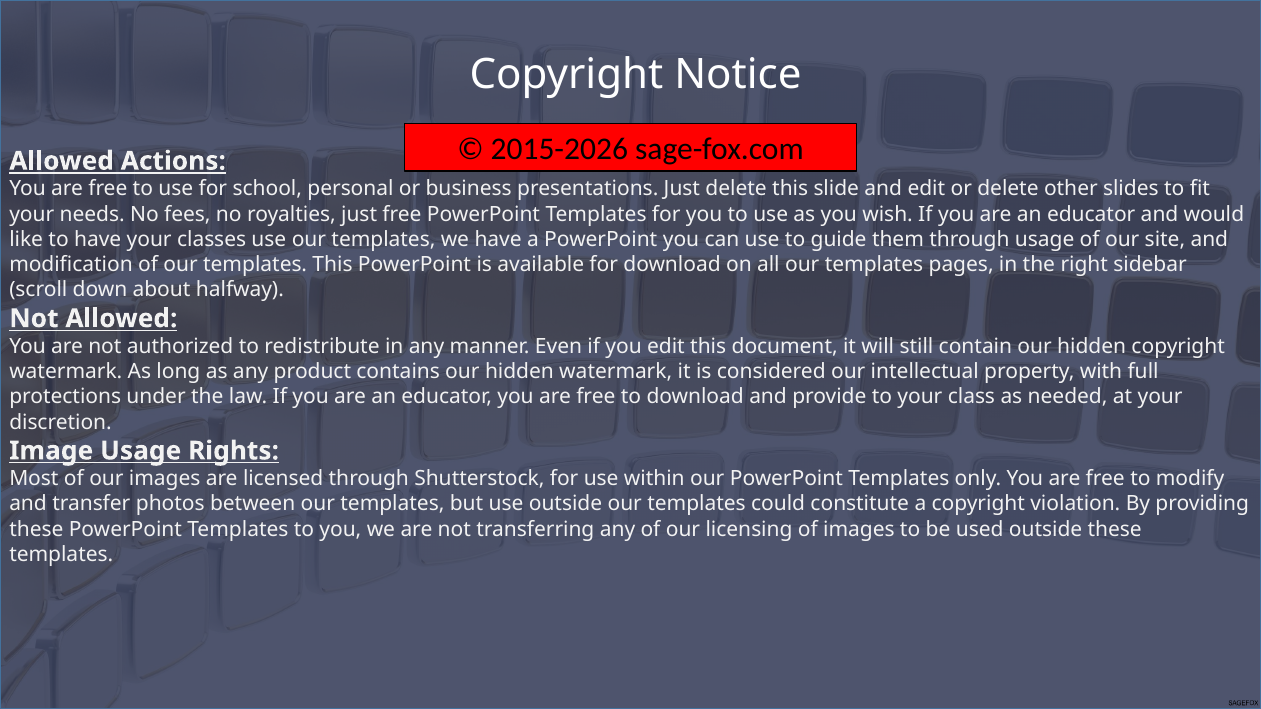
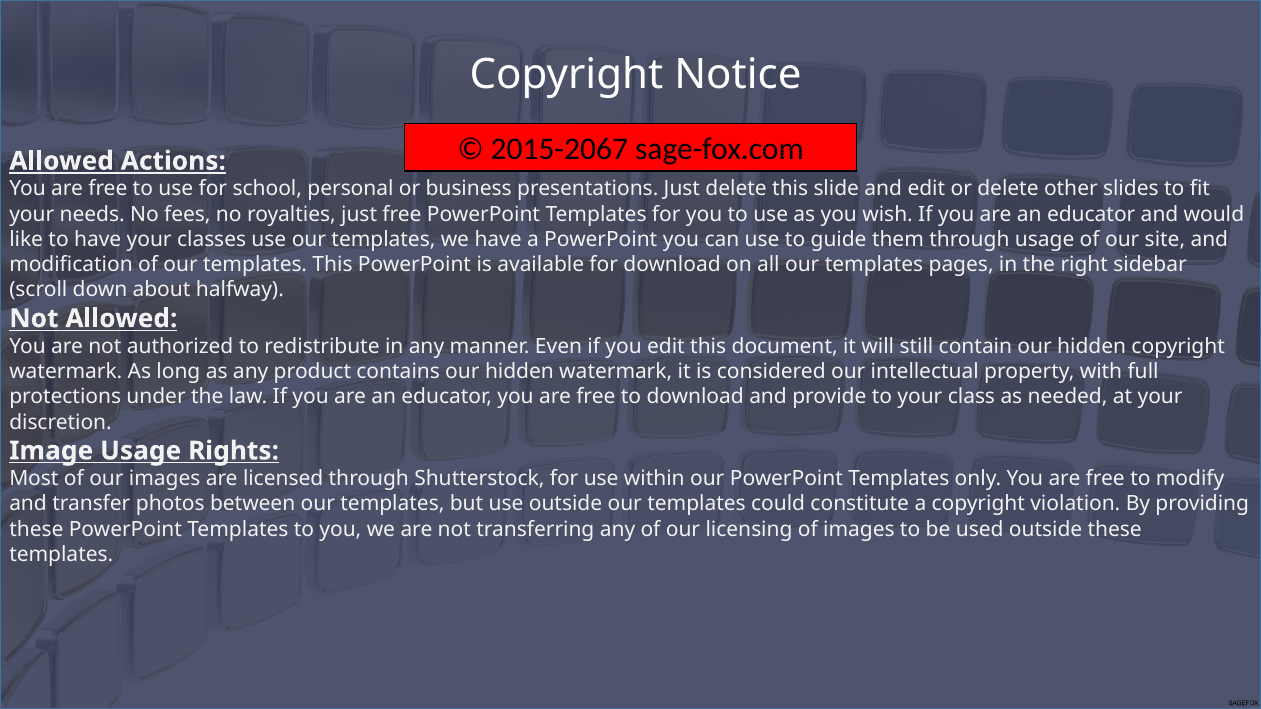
2015-2026: 2015-2026 -> 2015-2067 (559, 150)
